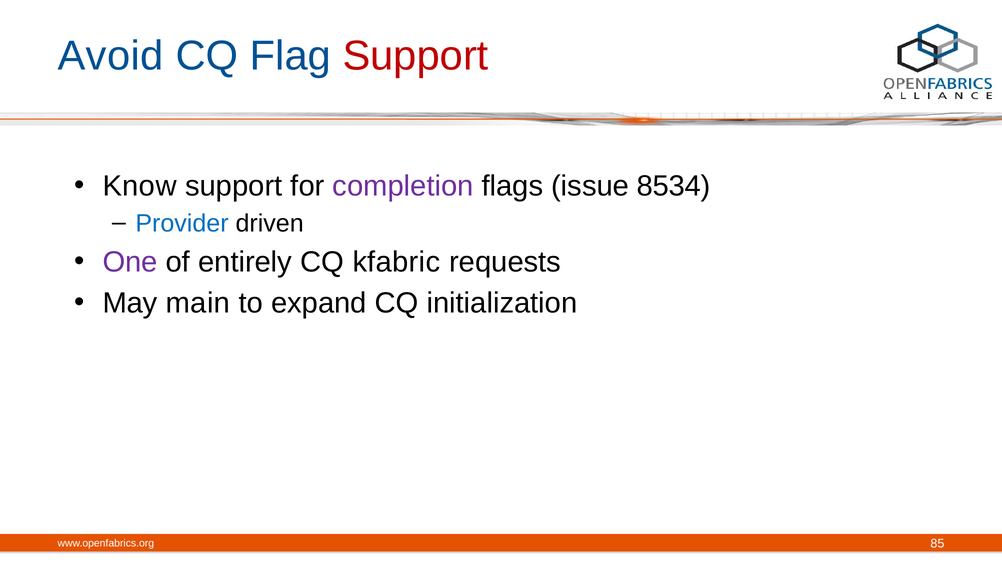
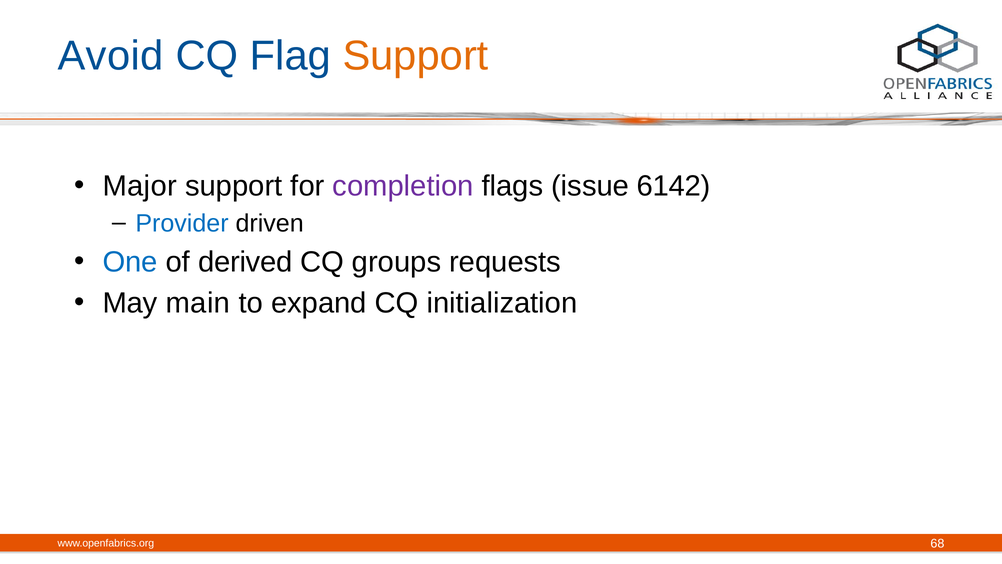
Support colour: red -> orange (415, 56)
Know: Know -> Major (140, 186)
8534: 8534 -> 6142 (673, 186)
One colour: purple -> blue (130, 262)
entirely: entirely -> derived (245, 262)
kfabric: kfabric -> groups (397, 262)
85: 85 -> 68 (937, 543)
